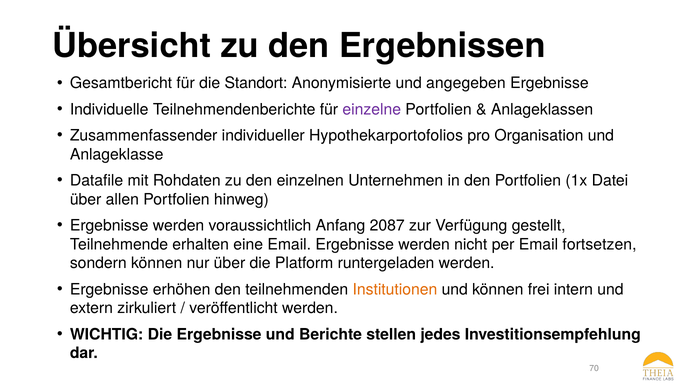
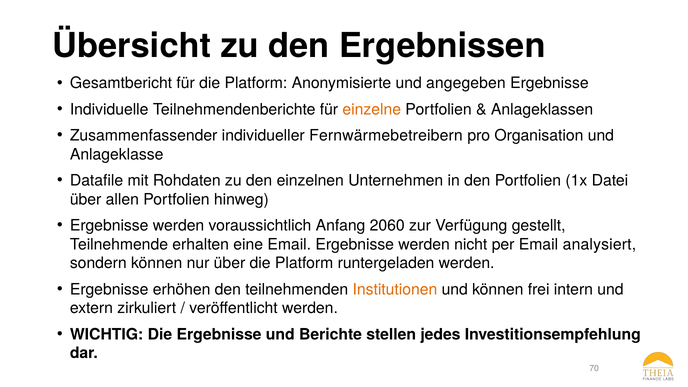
für die Standort: Standort -> Platform (256, 83)
einzelne colour: purple -> orange (372, 109)
Hypothekarportofolios: Hypothekarportofolios -> Fernwärmebetreibern (386, 135)
2087: 2087 -> 2060 (387, 225)
fortsetzen: fortsetzen -> analysiert (599, 244)
